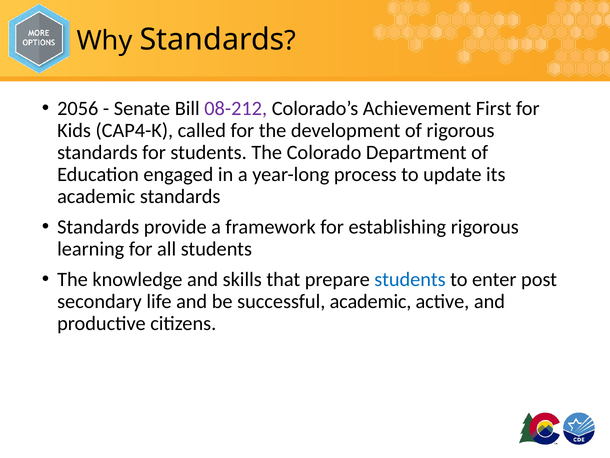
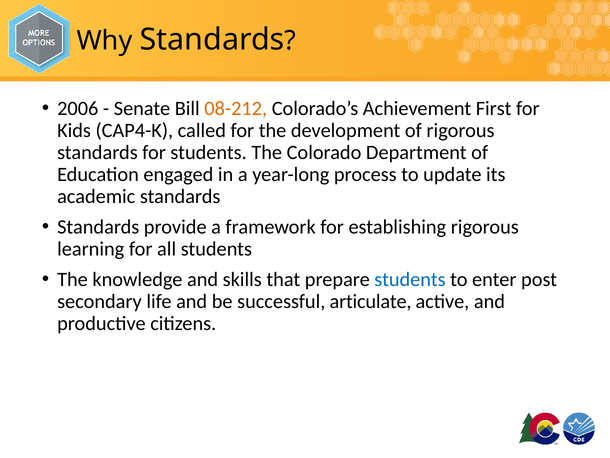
2056: 2056 -> 2006 (78, 108)
08-212 colour: purple -> orange (236, 108)
successful academic: academic -> articulate (371, 301)
